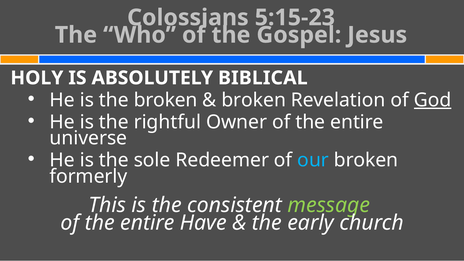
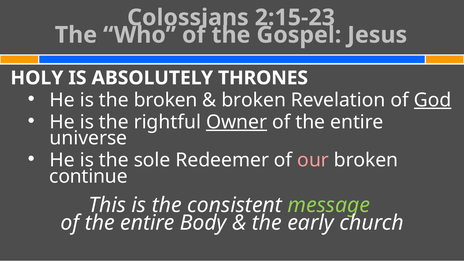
5:15-23: 5:15-23 -> 2:15-23 (295, 18)
BIBLICAL: BIBLICAL -> THRONES (263, 78)
Owner underline: none -> present (237, 122)
our colour: light blue -> pink (313, 160)
formerly: formerly -> continue (88, 177)
Have: Have -> Body (203, 223)
